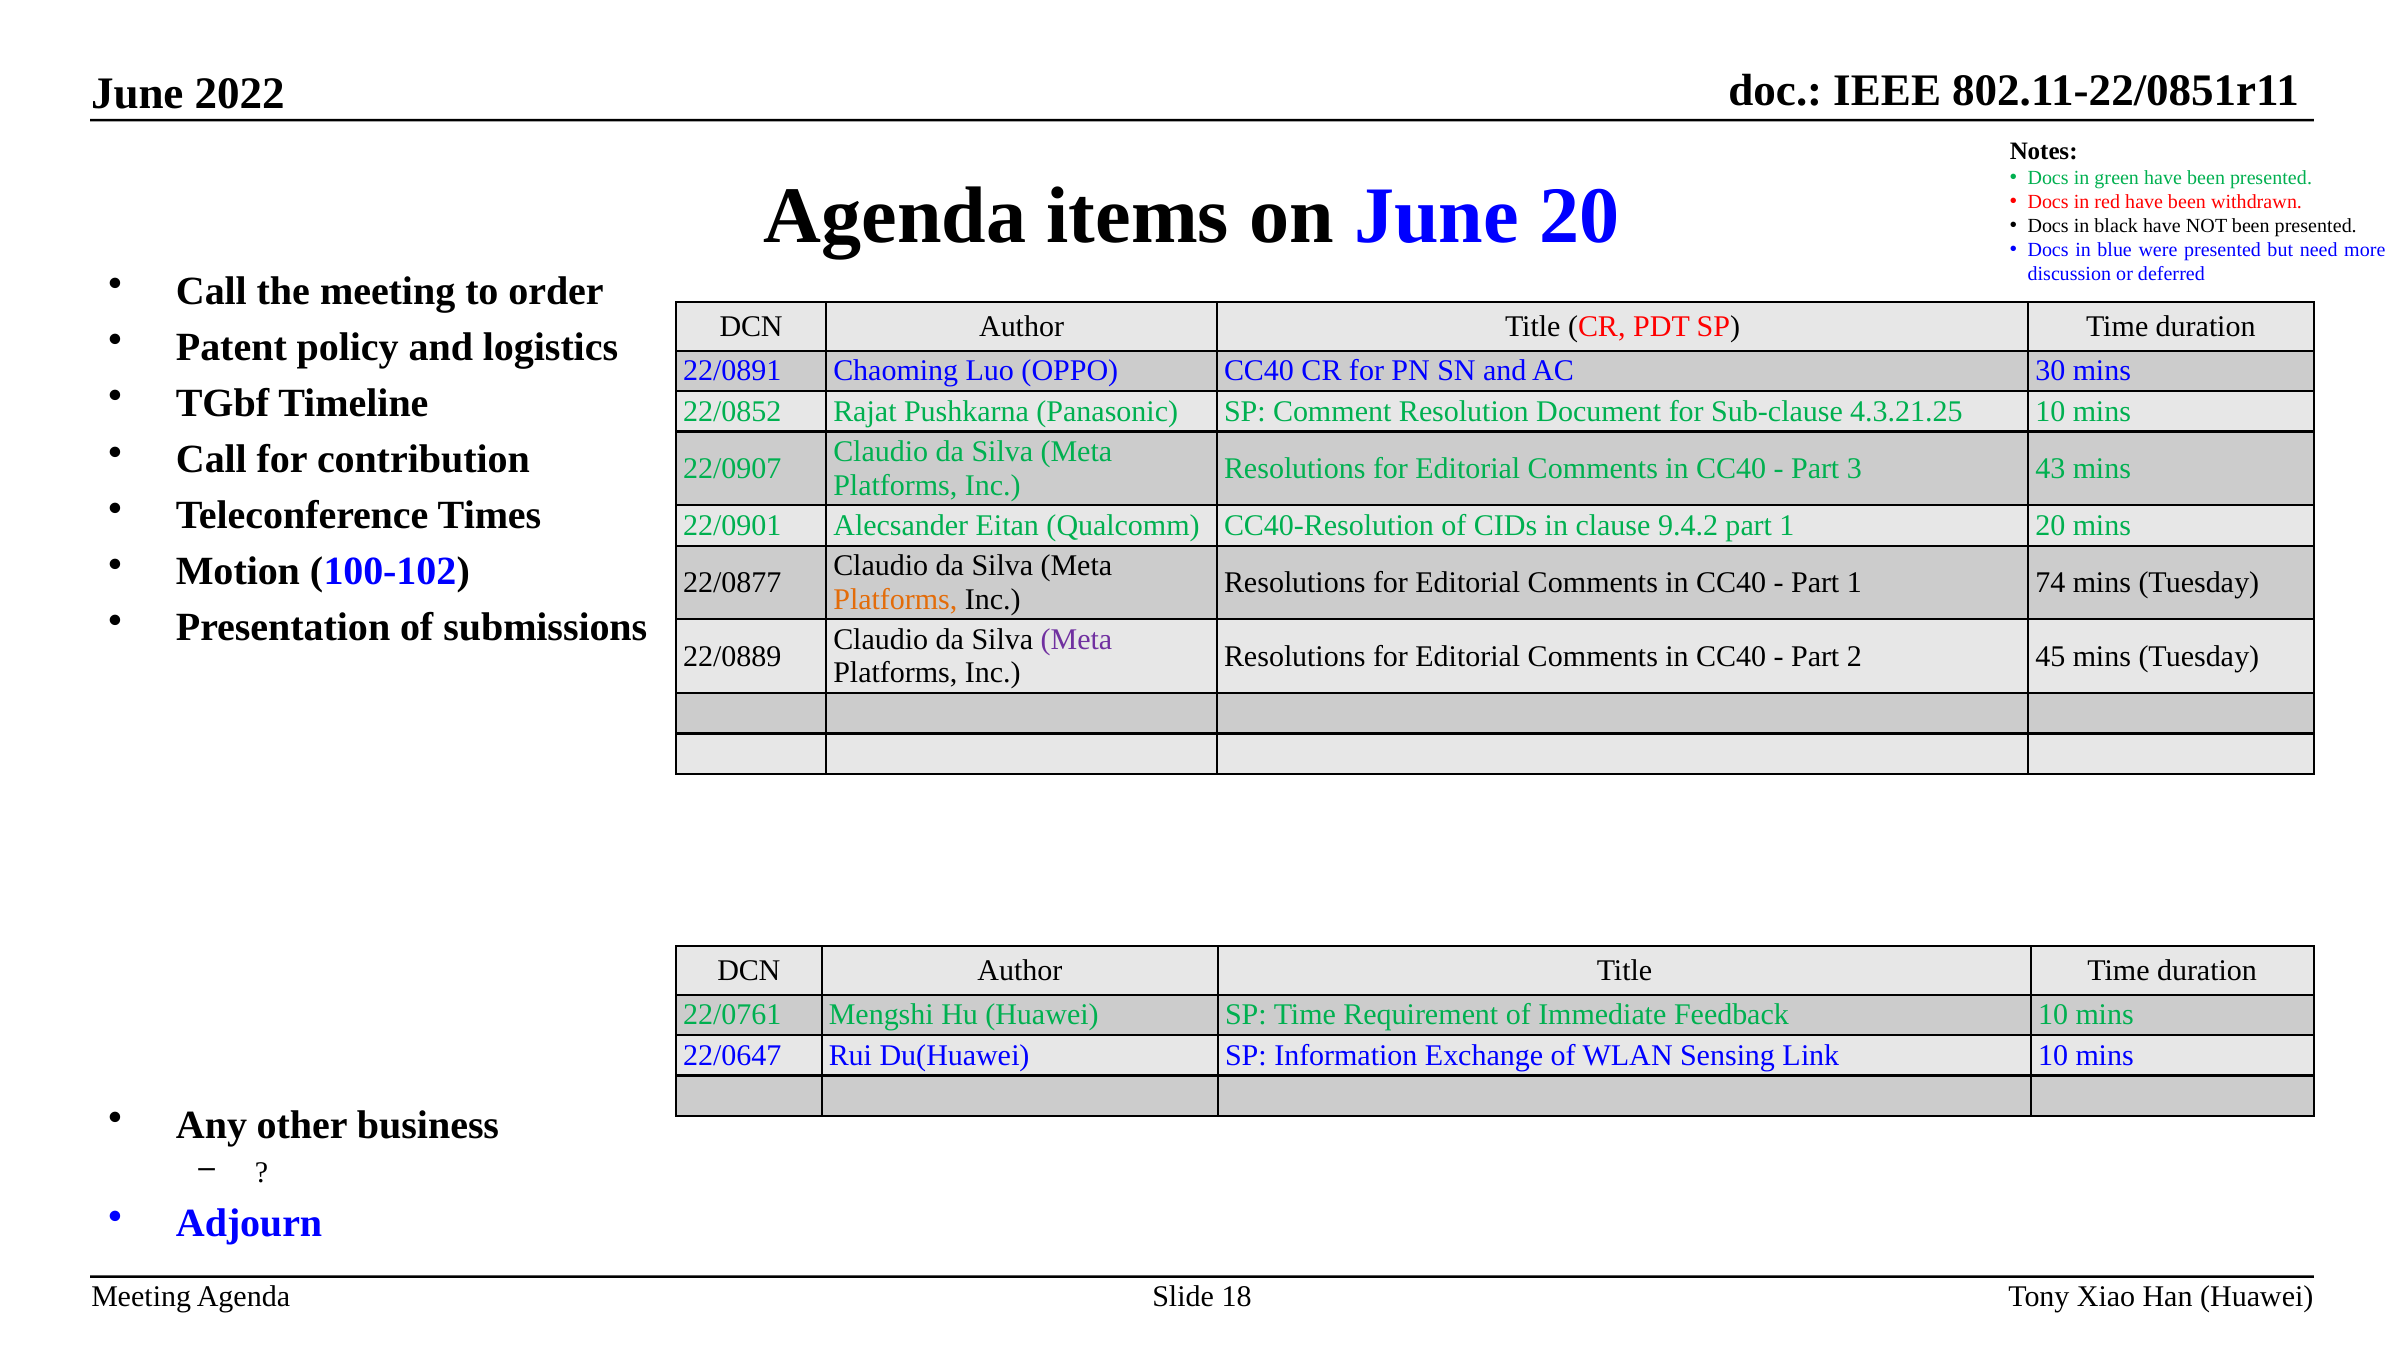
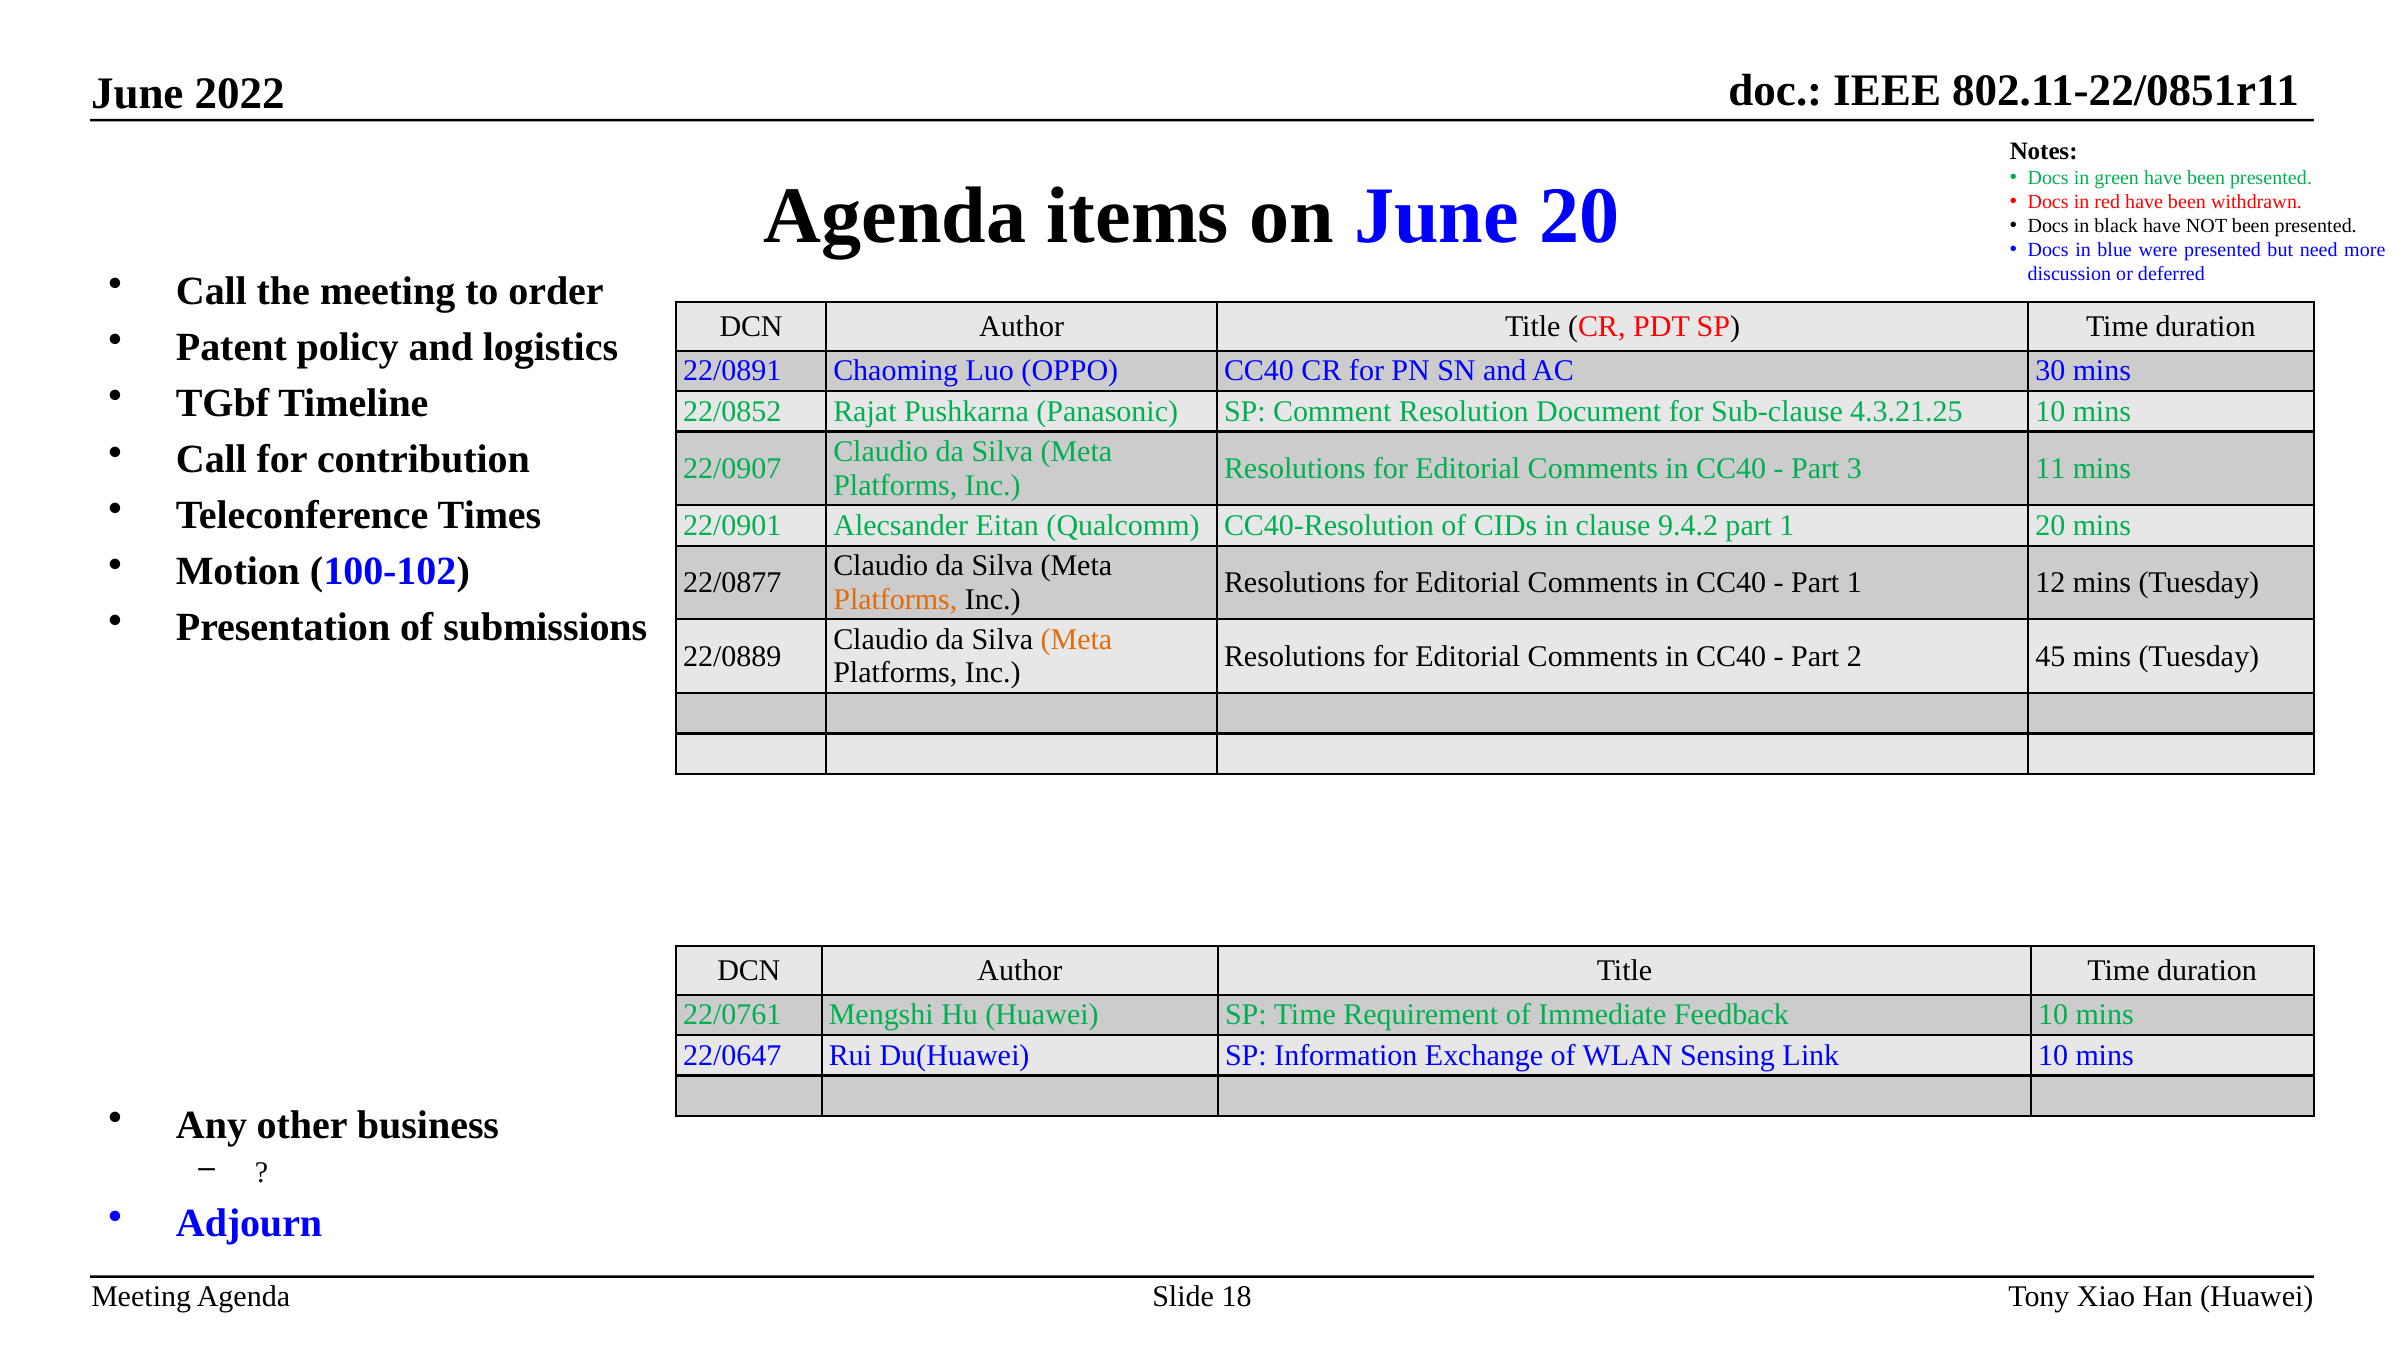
43: 43 -> 11 (2050, 469)
74: 74 -> 12 (2050, 583)
Meta colour: purple -> orange (1076, 640)
